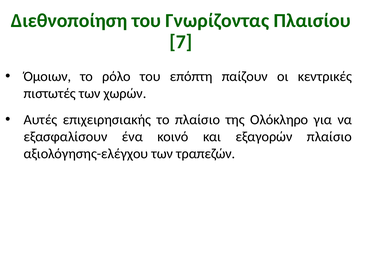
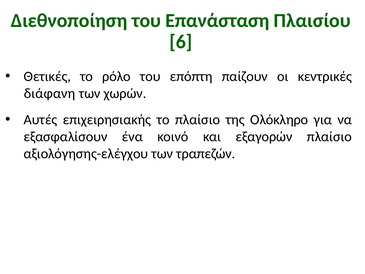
Γνωρίζοντας: Γνωρίζοντας -> Επανάσταση (217, 21)
7: 7 -> 6 (181, 42)
Όμοιων: Όμοιων -> Θετικές (47, 76)
πιστωτές: πιστωτές -> διάφανη (50, 93)
